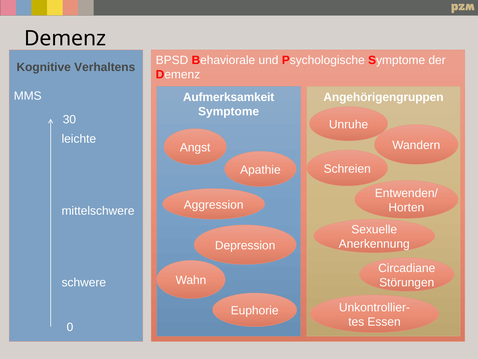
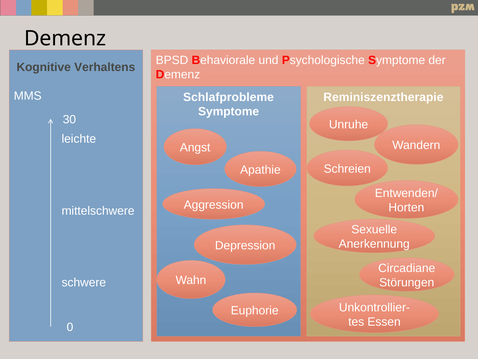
Aufmerksamkeit: Aufmerksamkeit -> Schlafprobleme (229, 97)
Angehörigengruppen: Angehörigengruppen -> Reminiszenztherapie (383, 97)
